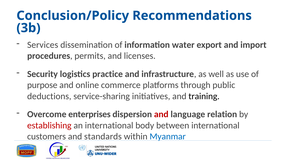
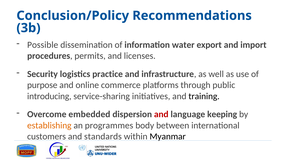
Services: Services -> Possible (43, 45)
deductions: deductions -> introducing (49, 96)
enterprises: enterprises -> embedded (89, 114)
relation: relation -> keeping (222, 114)
establishing colour: red -> orange (49, 125)
an international: international -> programmes (109, 125)
Myanmar colour: blue -> black (168, 136)
